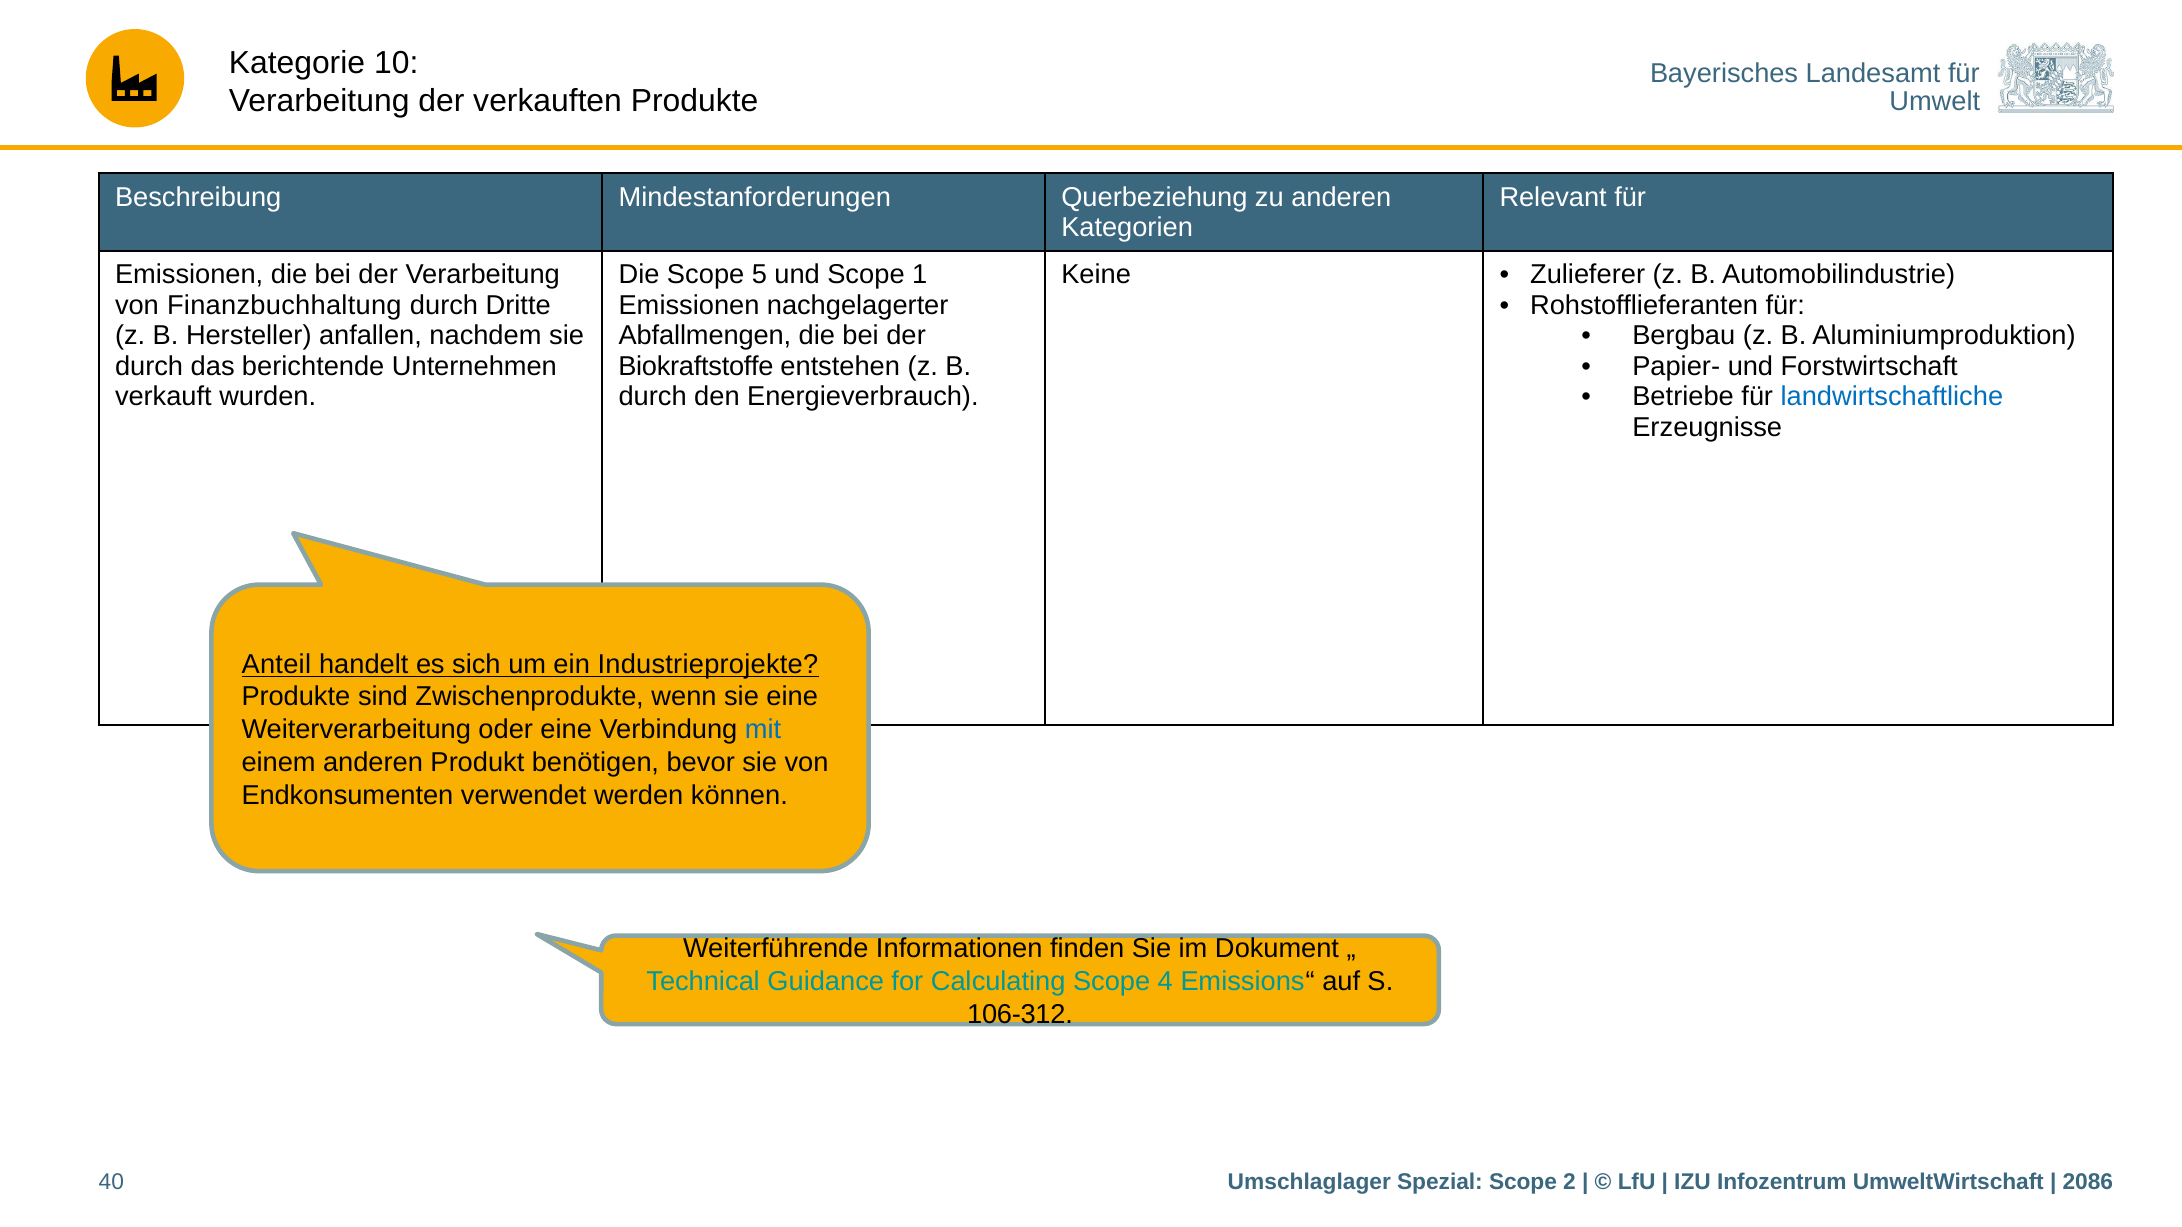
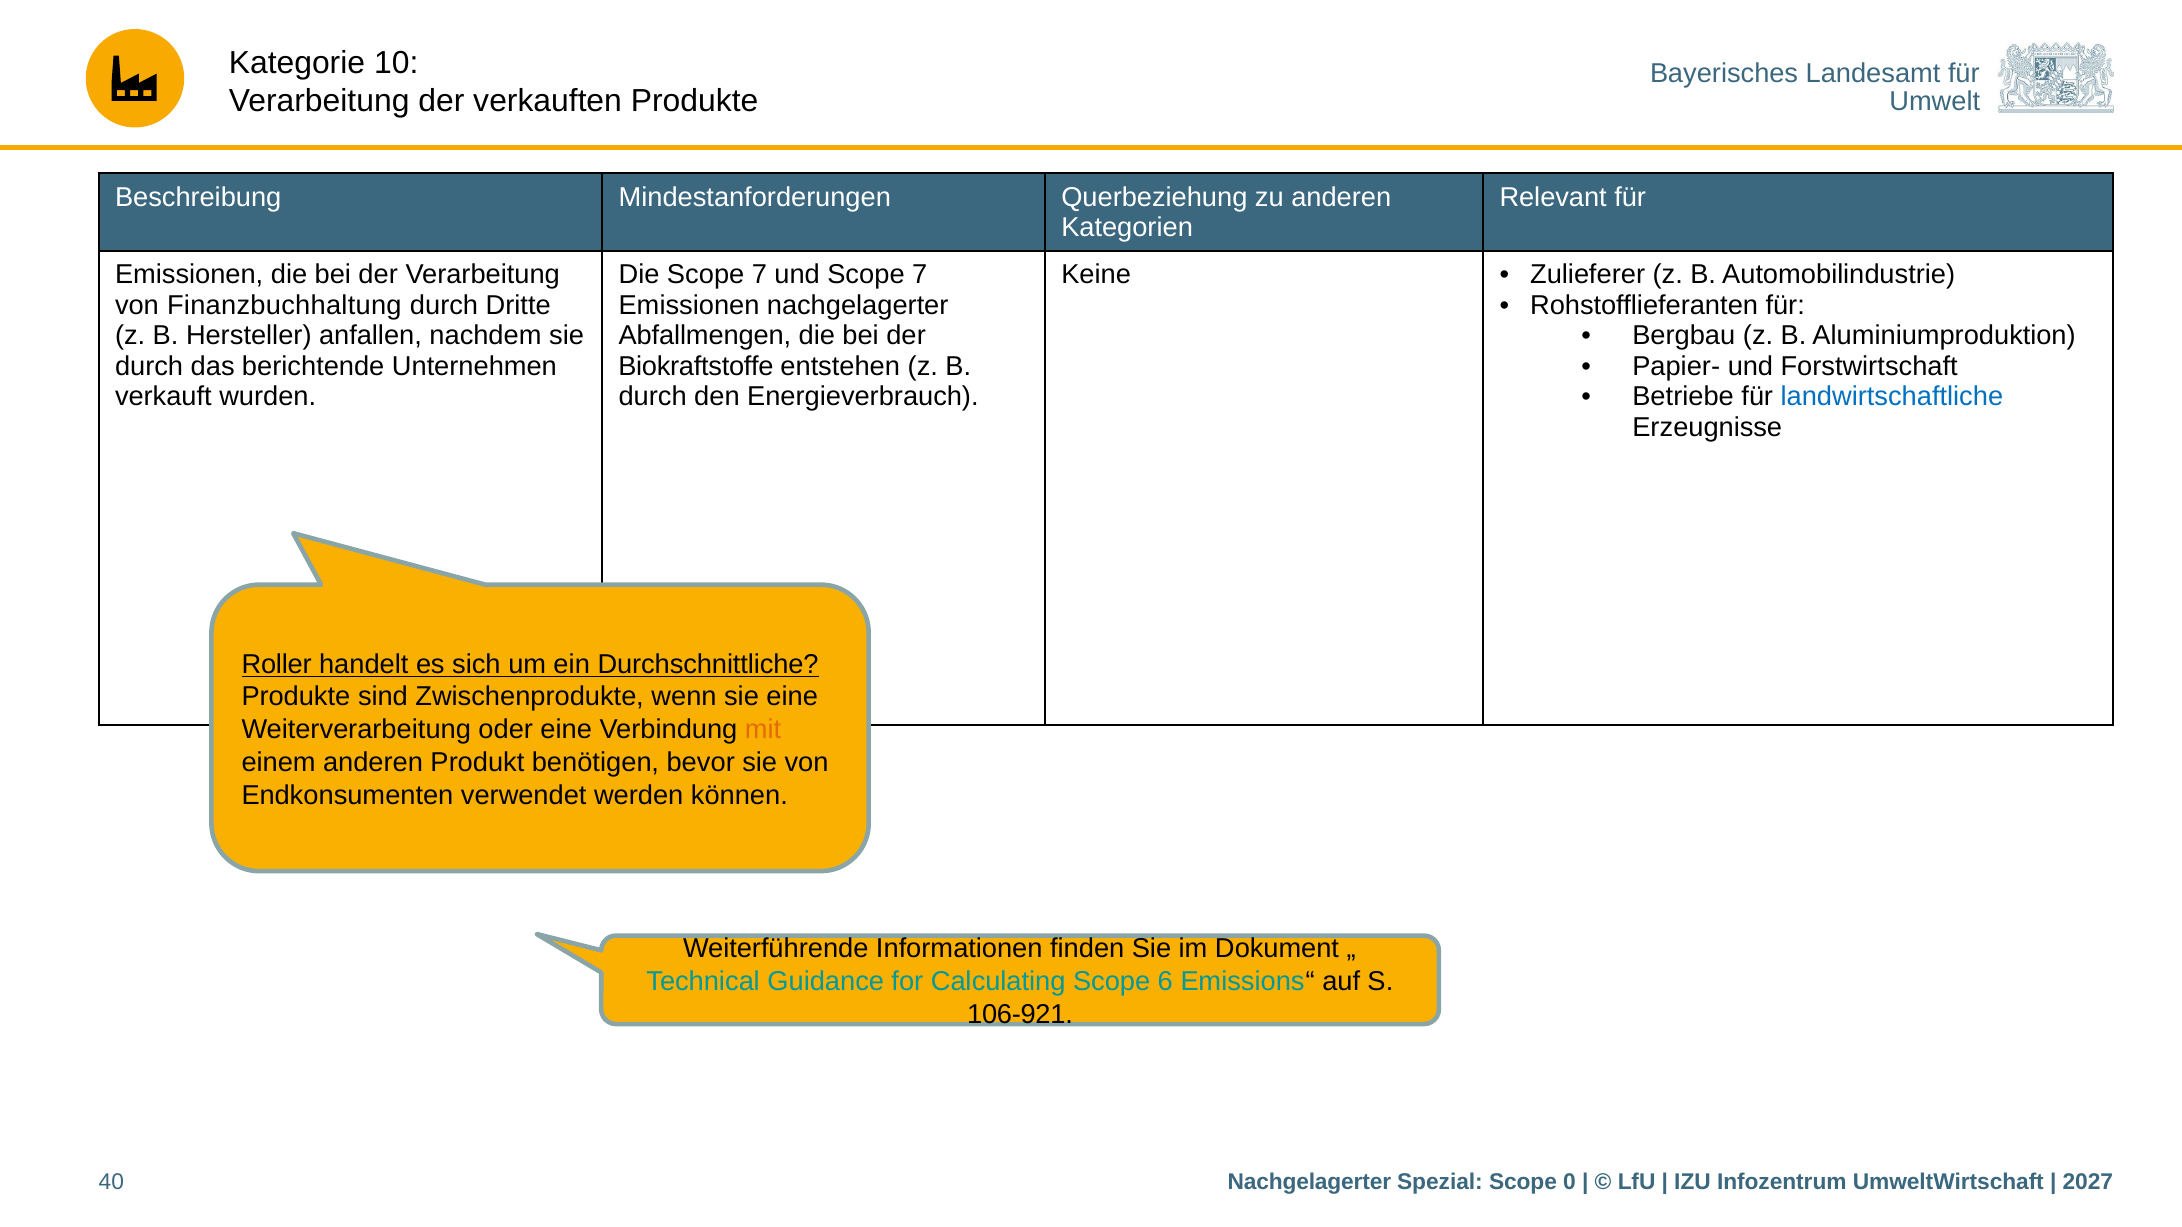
Die Scope 5: 5 -> 7 (759, 275)
und Scope 1: 1 -> 7 (920, 275)
Anteil: Anteil -> Roller (277, 664)
Industrieprojekte: Industrieprojekte -> Durchschnittliche (708, 664)
mit colour: blue -> orange (763, 730)
4: 4 -> 6 (1165, 982)
106-312: 106-312 -> 106-921 (1020, 1015)
Umschlaglager: Umschlaglager -> Nachgelagerter (1309, 1183)
2: 2 -> 0 (1570, 1183)
2086: 2086 -> 2027 (2088, 1183)
